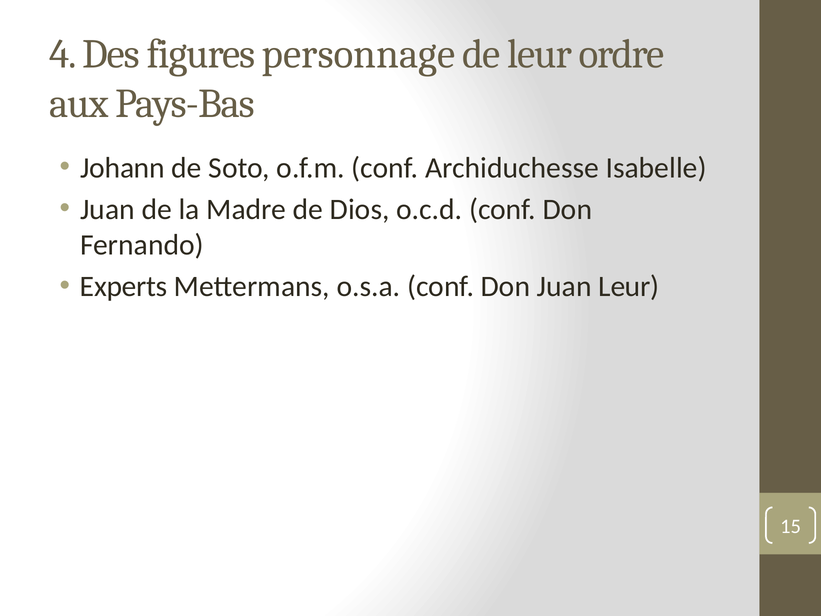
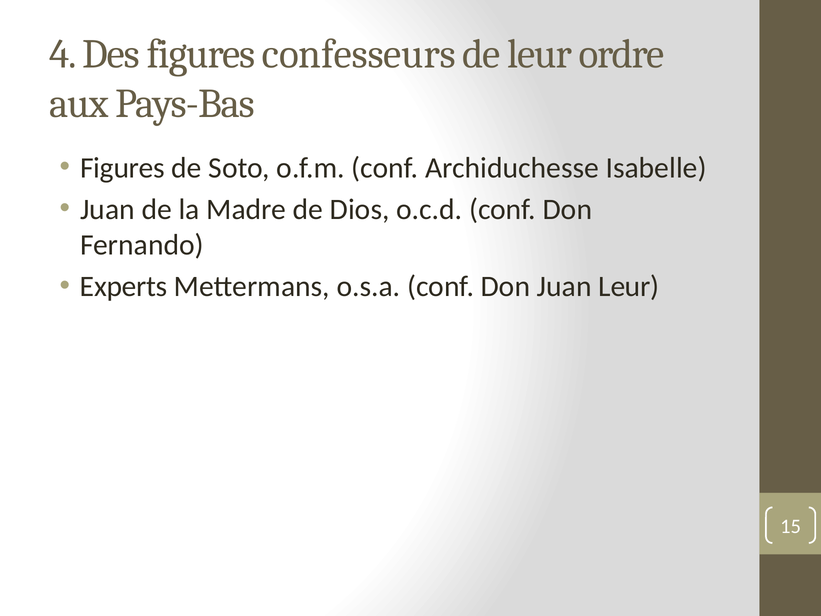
personnage: personnage -> confesseurs (359, 54)
Johann: Johann -> Figures (122, 168)
